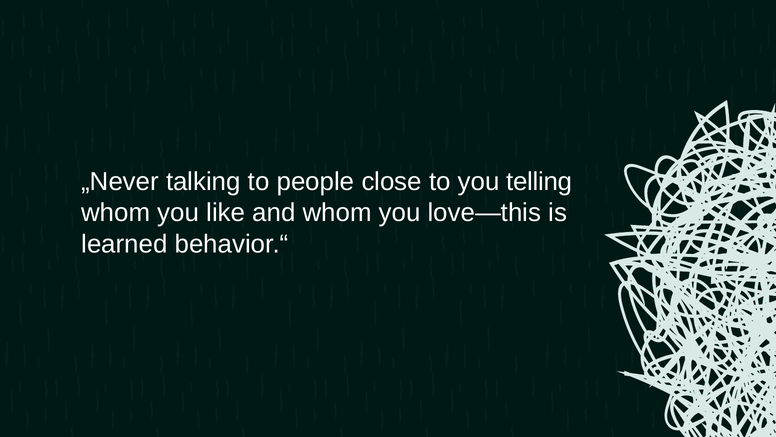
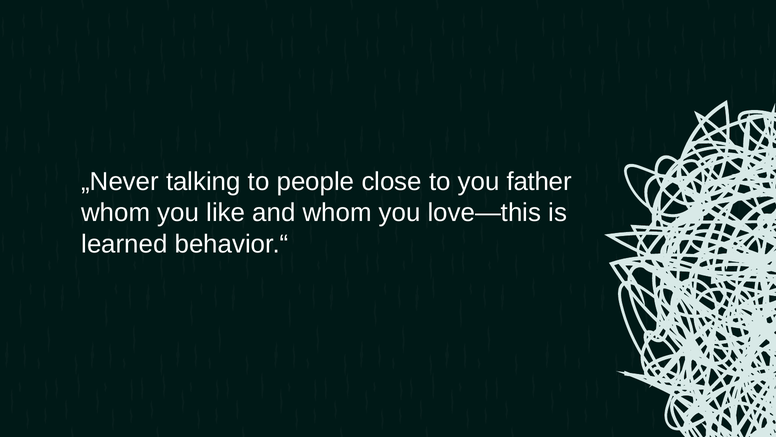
telling: telling -> father (539, 182)
